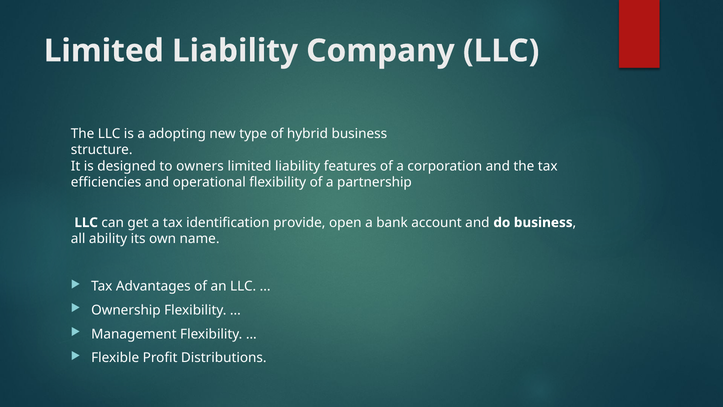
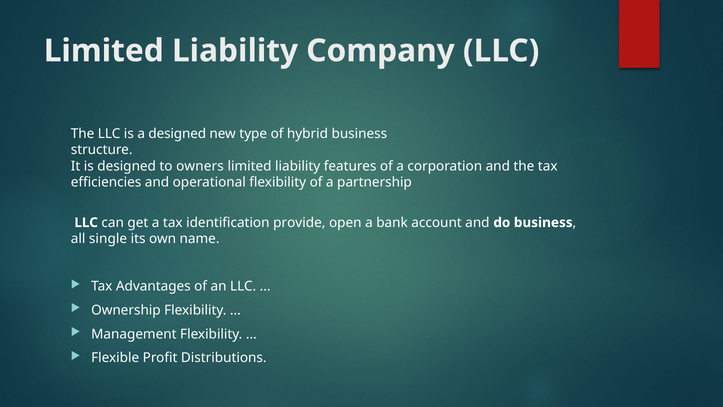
a adopting: adopting -> designed (177, 134)
ability: ability -> single (108, 239)
